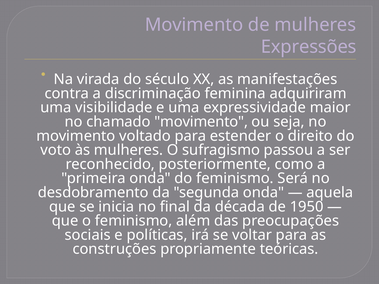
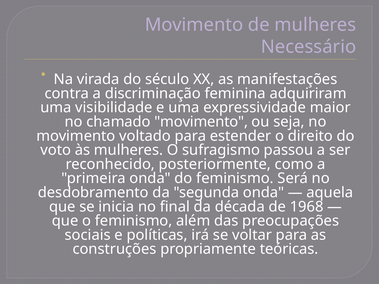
Expressões: Expressões -> Necessário (309, 47)
1950: 1950 -> 1968 (307, 207)
